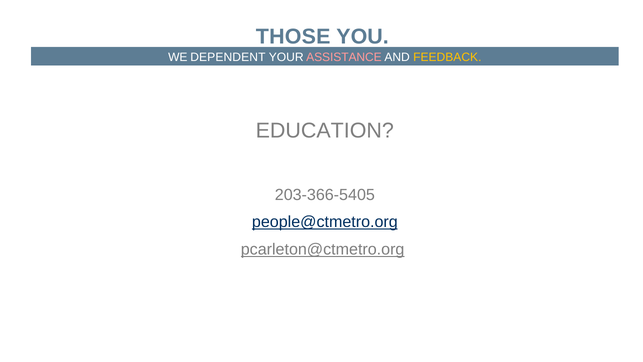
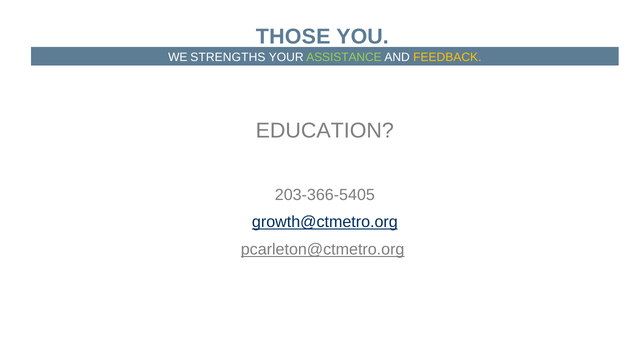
DEPENDENT: DEPENDENT -> STRENGTHS (228, 57)
ASSISTANCE colour: pink -> light green (344, 57)
people@ctmetro.org: people@ctmetro.org -> growth@ctmetro.org (325, 222)
